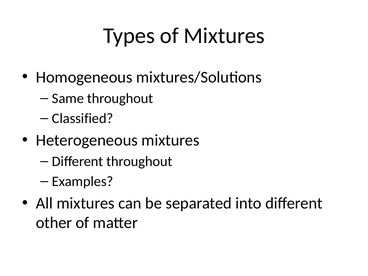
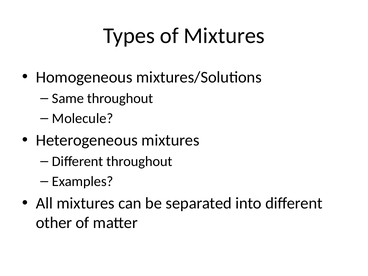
Classified: Classified -> Molecule (83, 118)
